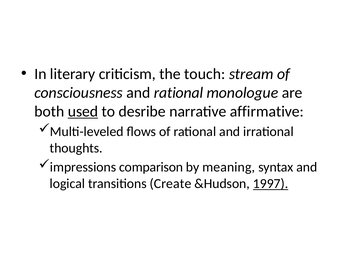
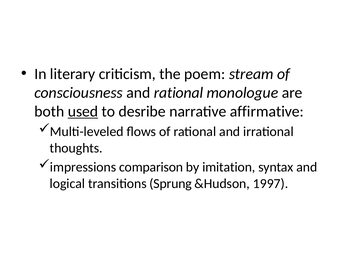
touch: touch -> poem (205, 74)
meaning: meaning -> imitation (229, 167)
Create: Create -> Sprung (171, 184)
1997 underline: present -> none (271, 184)
